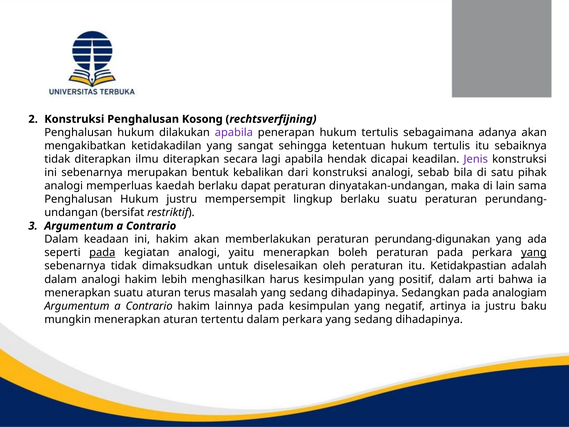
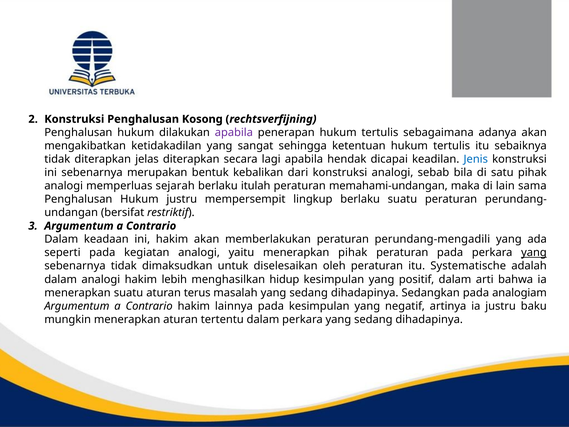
ilmu: ilmu -> jelas (147, 159)
Jenis colour: purple -> blue (476, 159)
kaedah: kaedah -> sejarah (175, 186)
dapat: dapat -> itulah (256, 186)
dinyatakan-undangan: dinyatakan-undangan -> memahami-undangan (388, 186)
perundang-digunakan: perundang-digunakan -> perundang-mengadili (432, 239)
pada underline: present -> none (102, 252)
menerapkan boleh: boleh -> pihak (353, 252)
Ketidakpastian: Ketidakpastian -> Systematische (468, 266)
harus: harus -> hidup (284, 279)
